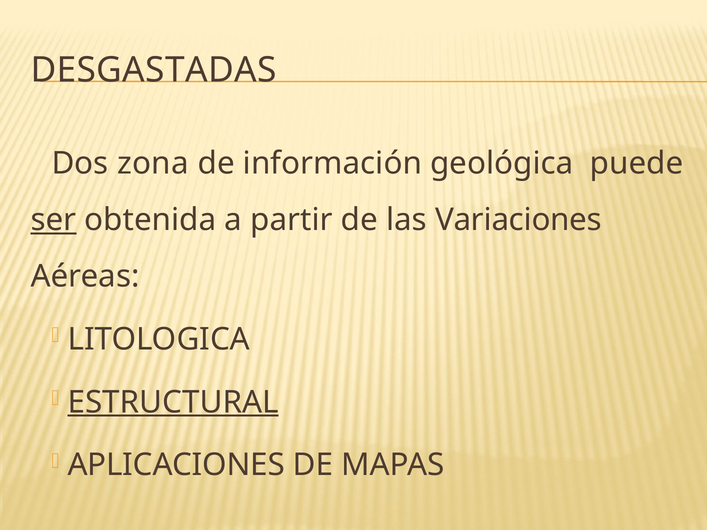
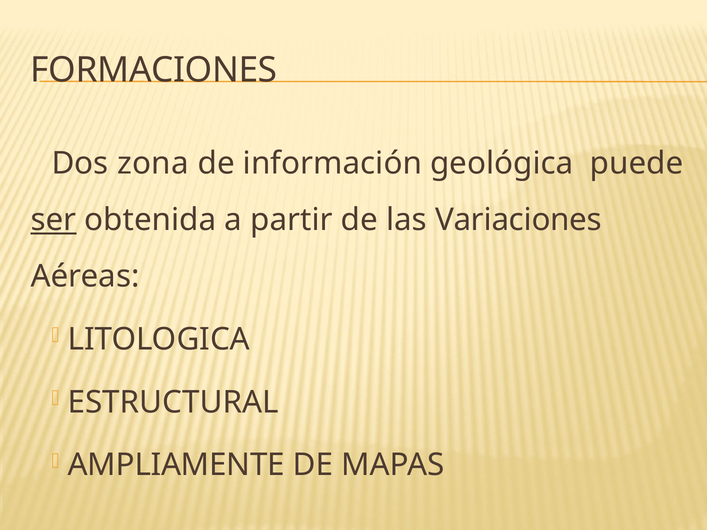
DESGASTADAS: DESGASTADAS -> FORMACIONES (154, 70)
ESTRUCTURAL underline: present -> none (173, 402)
APLICACIONES: APLICACIONES -> AMPLIAMENTE (176, 465)
